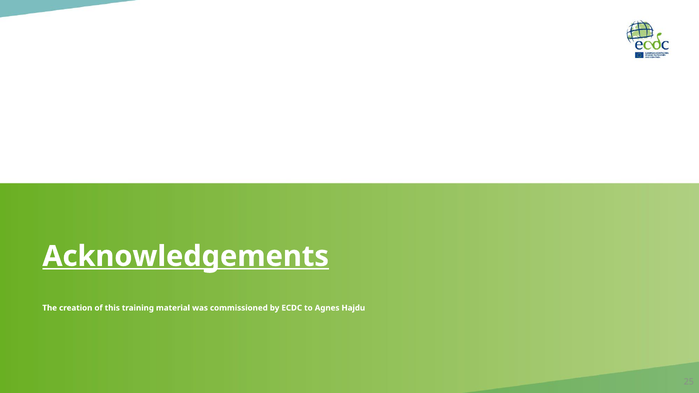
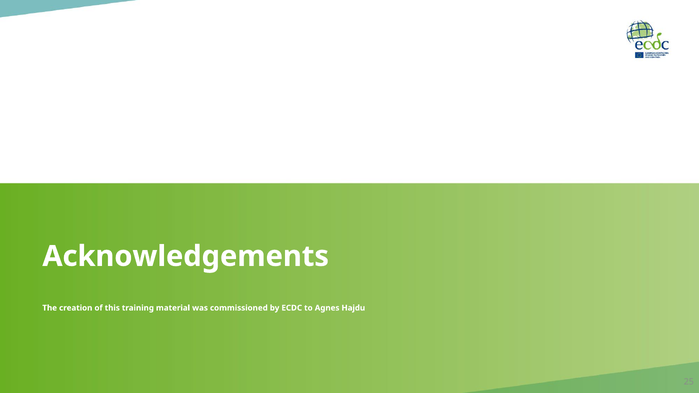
Acknowledgements underline: present -> none (186, 256)
